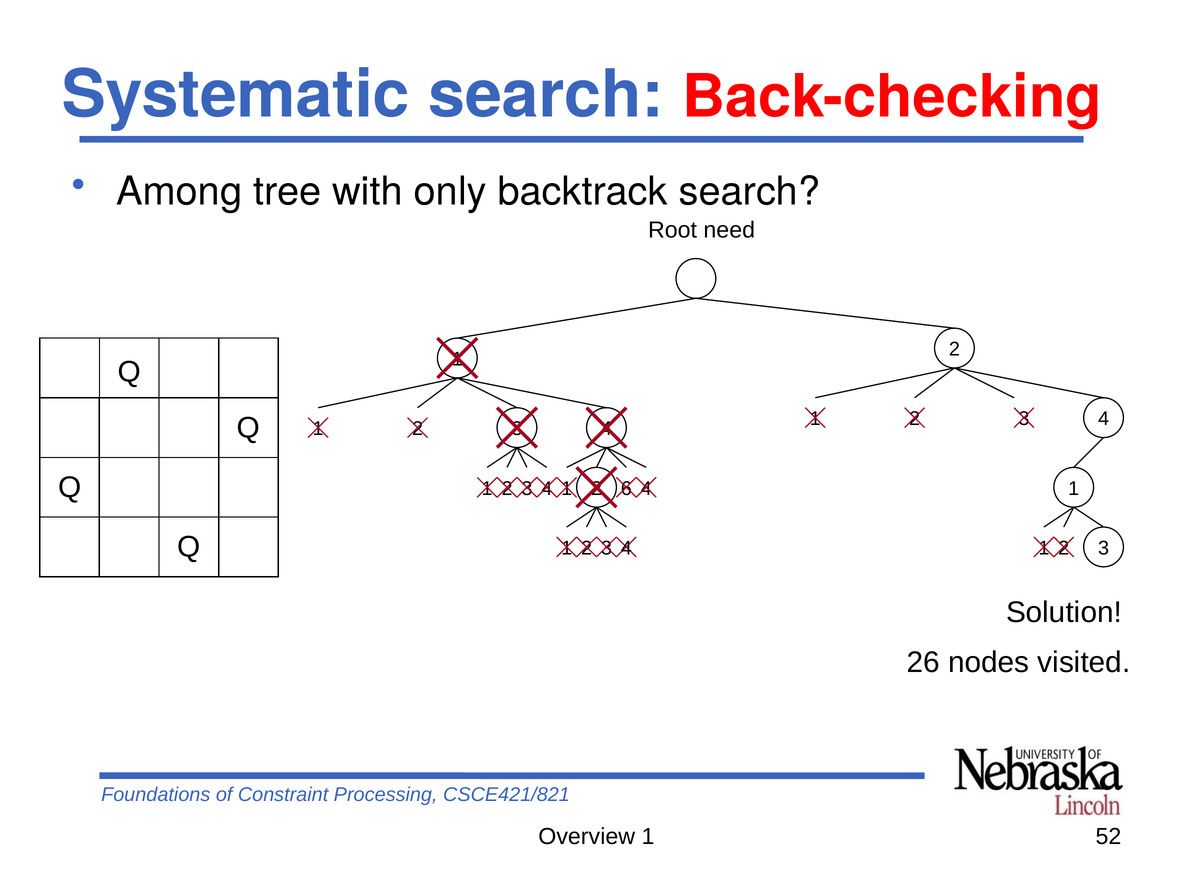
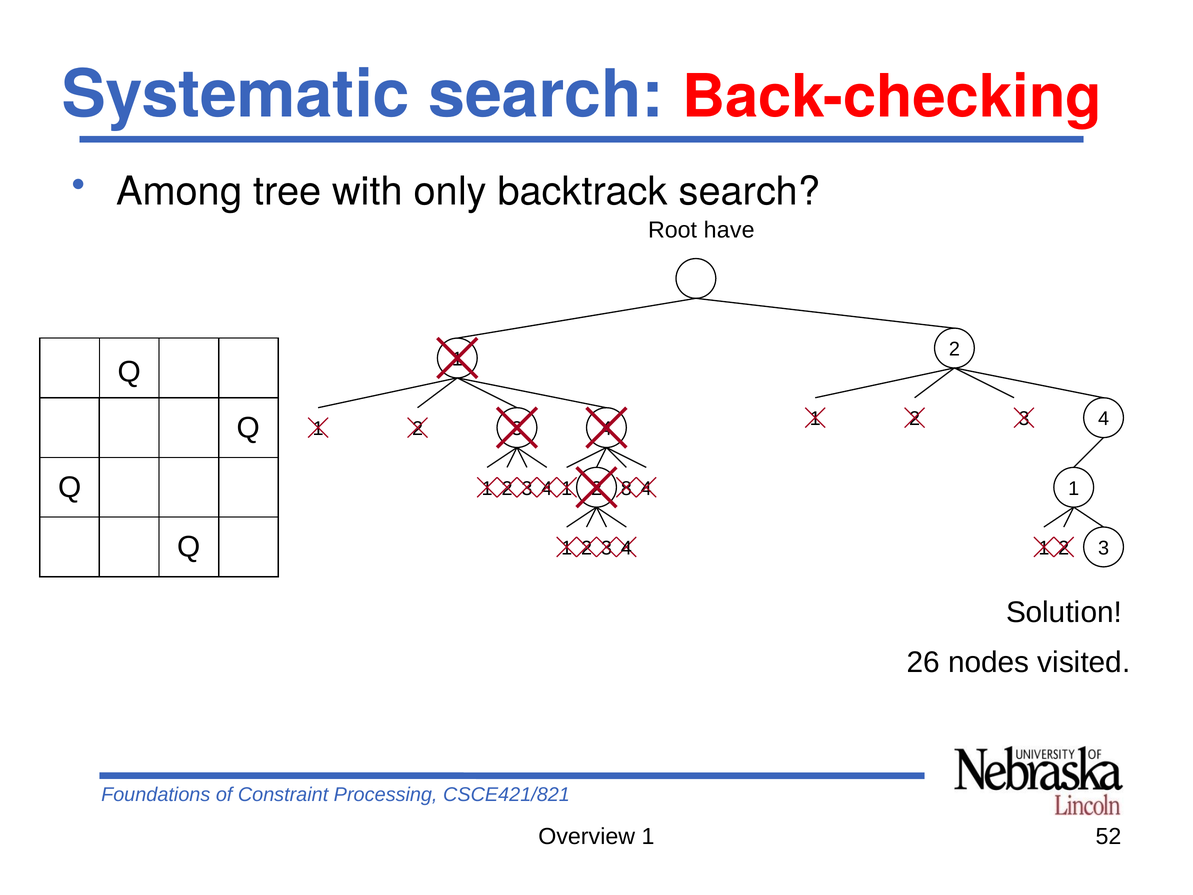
need: need -> have (729, 230)
6: 6 -> 8 (626, 488)
